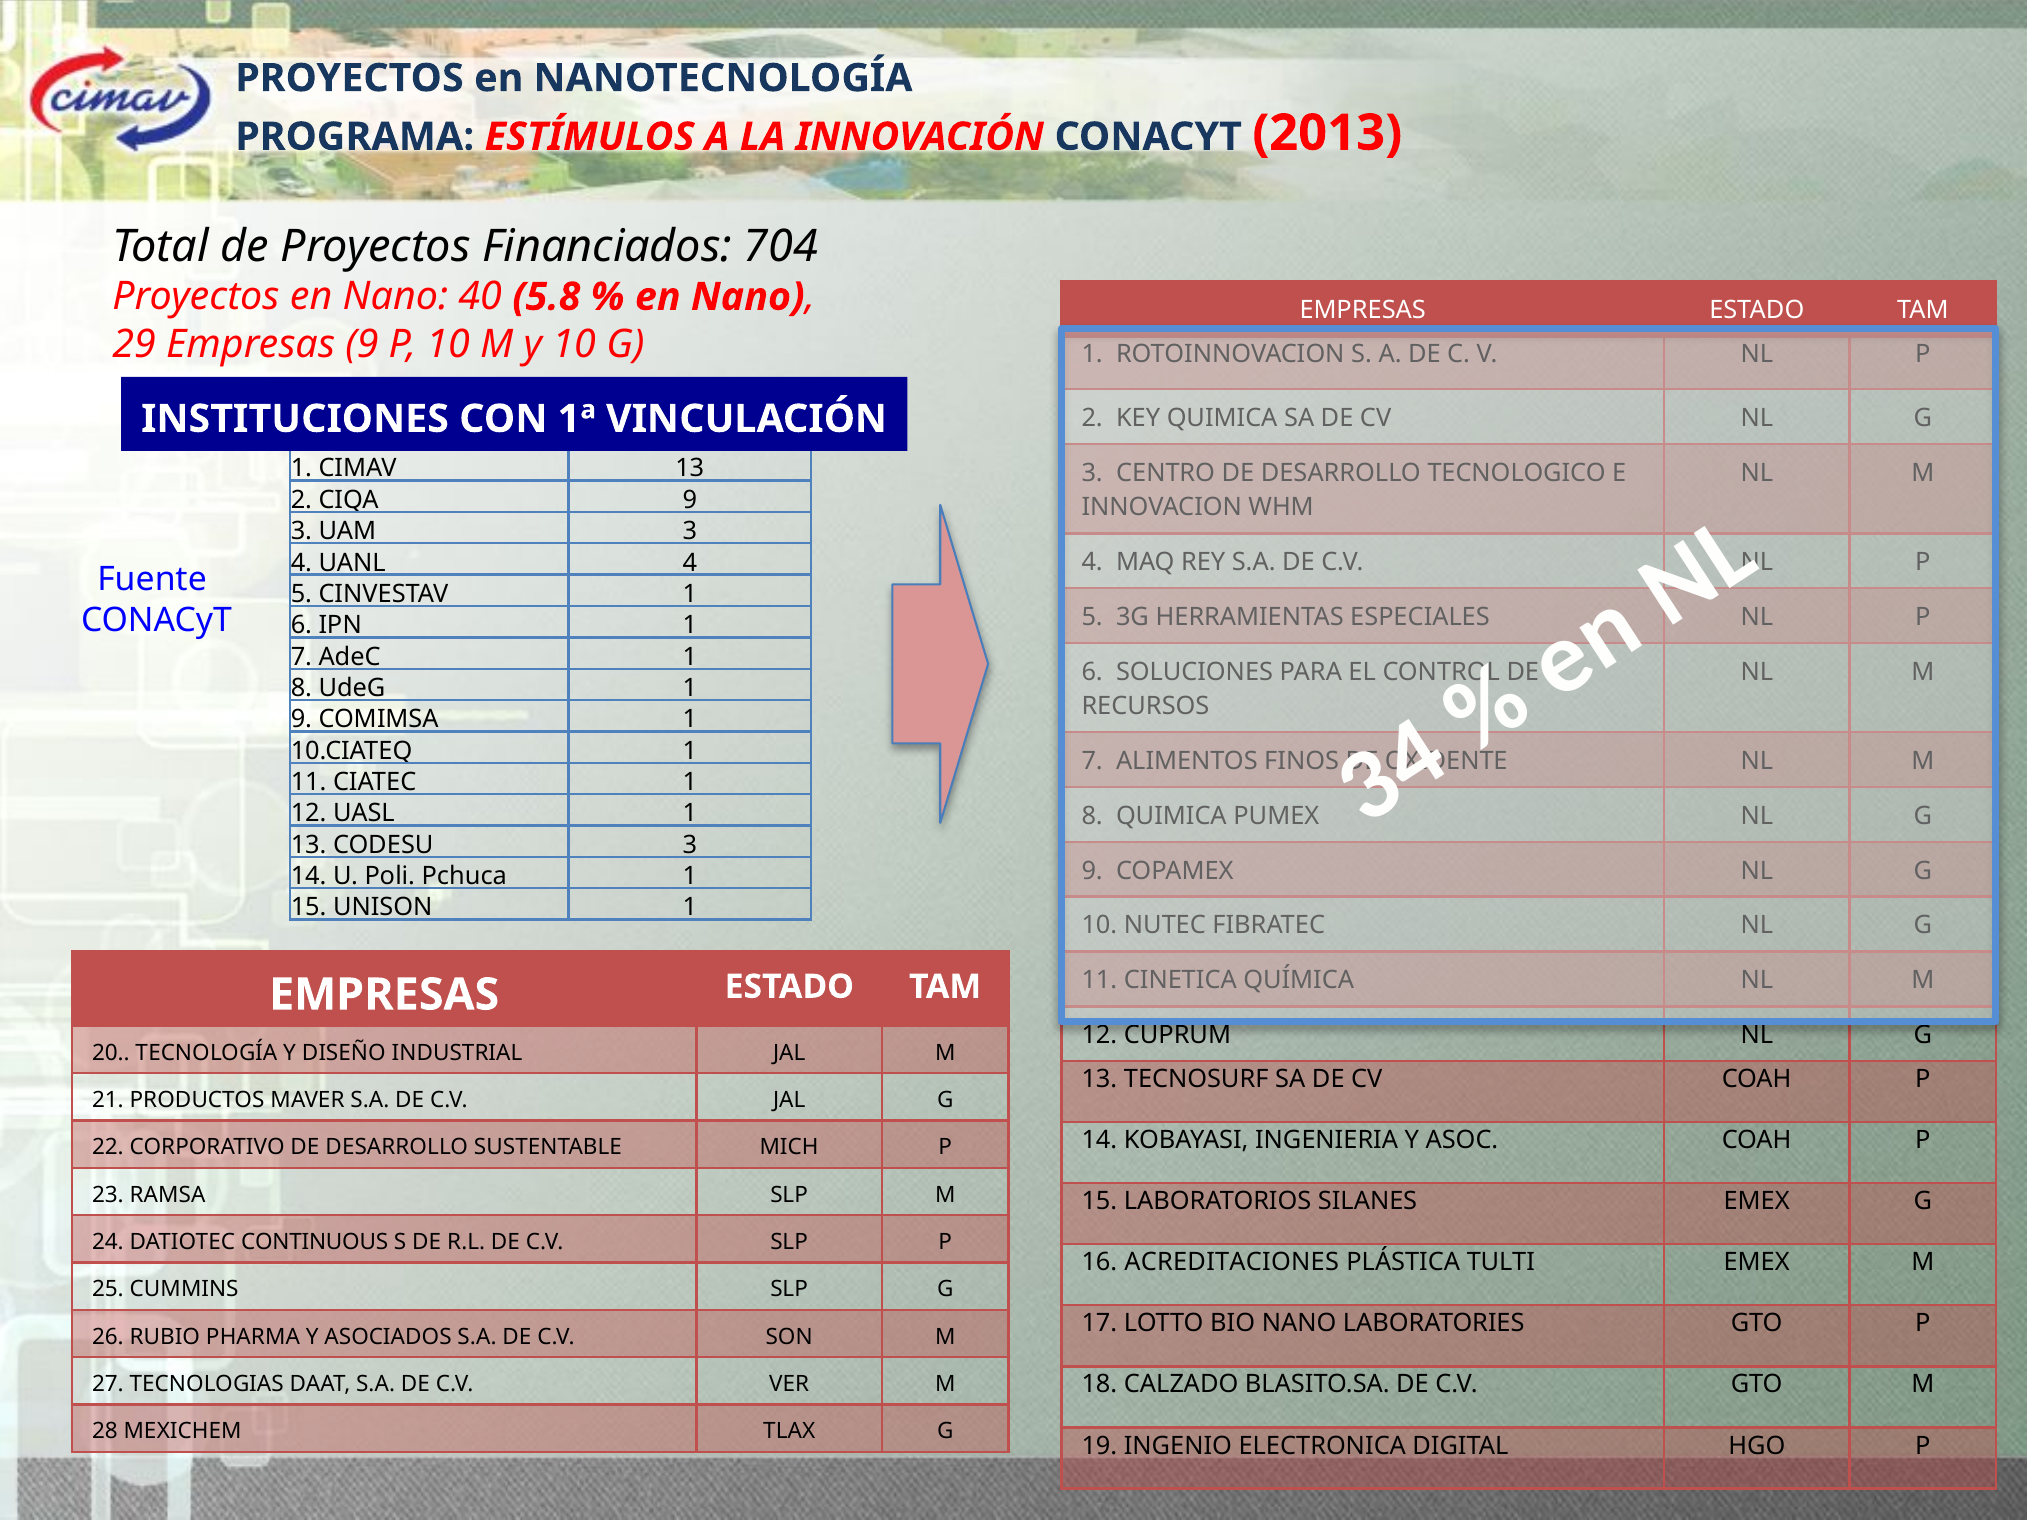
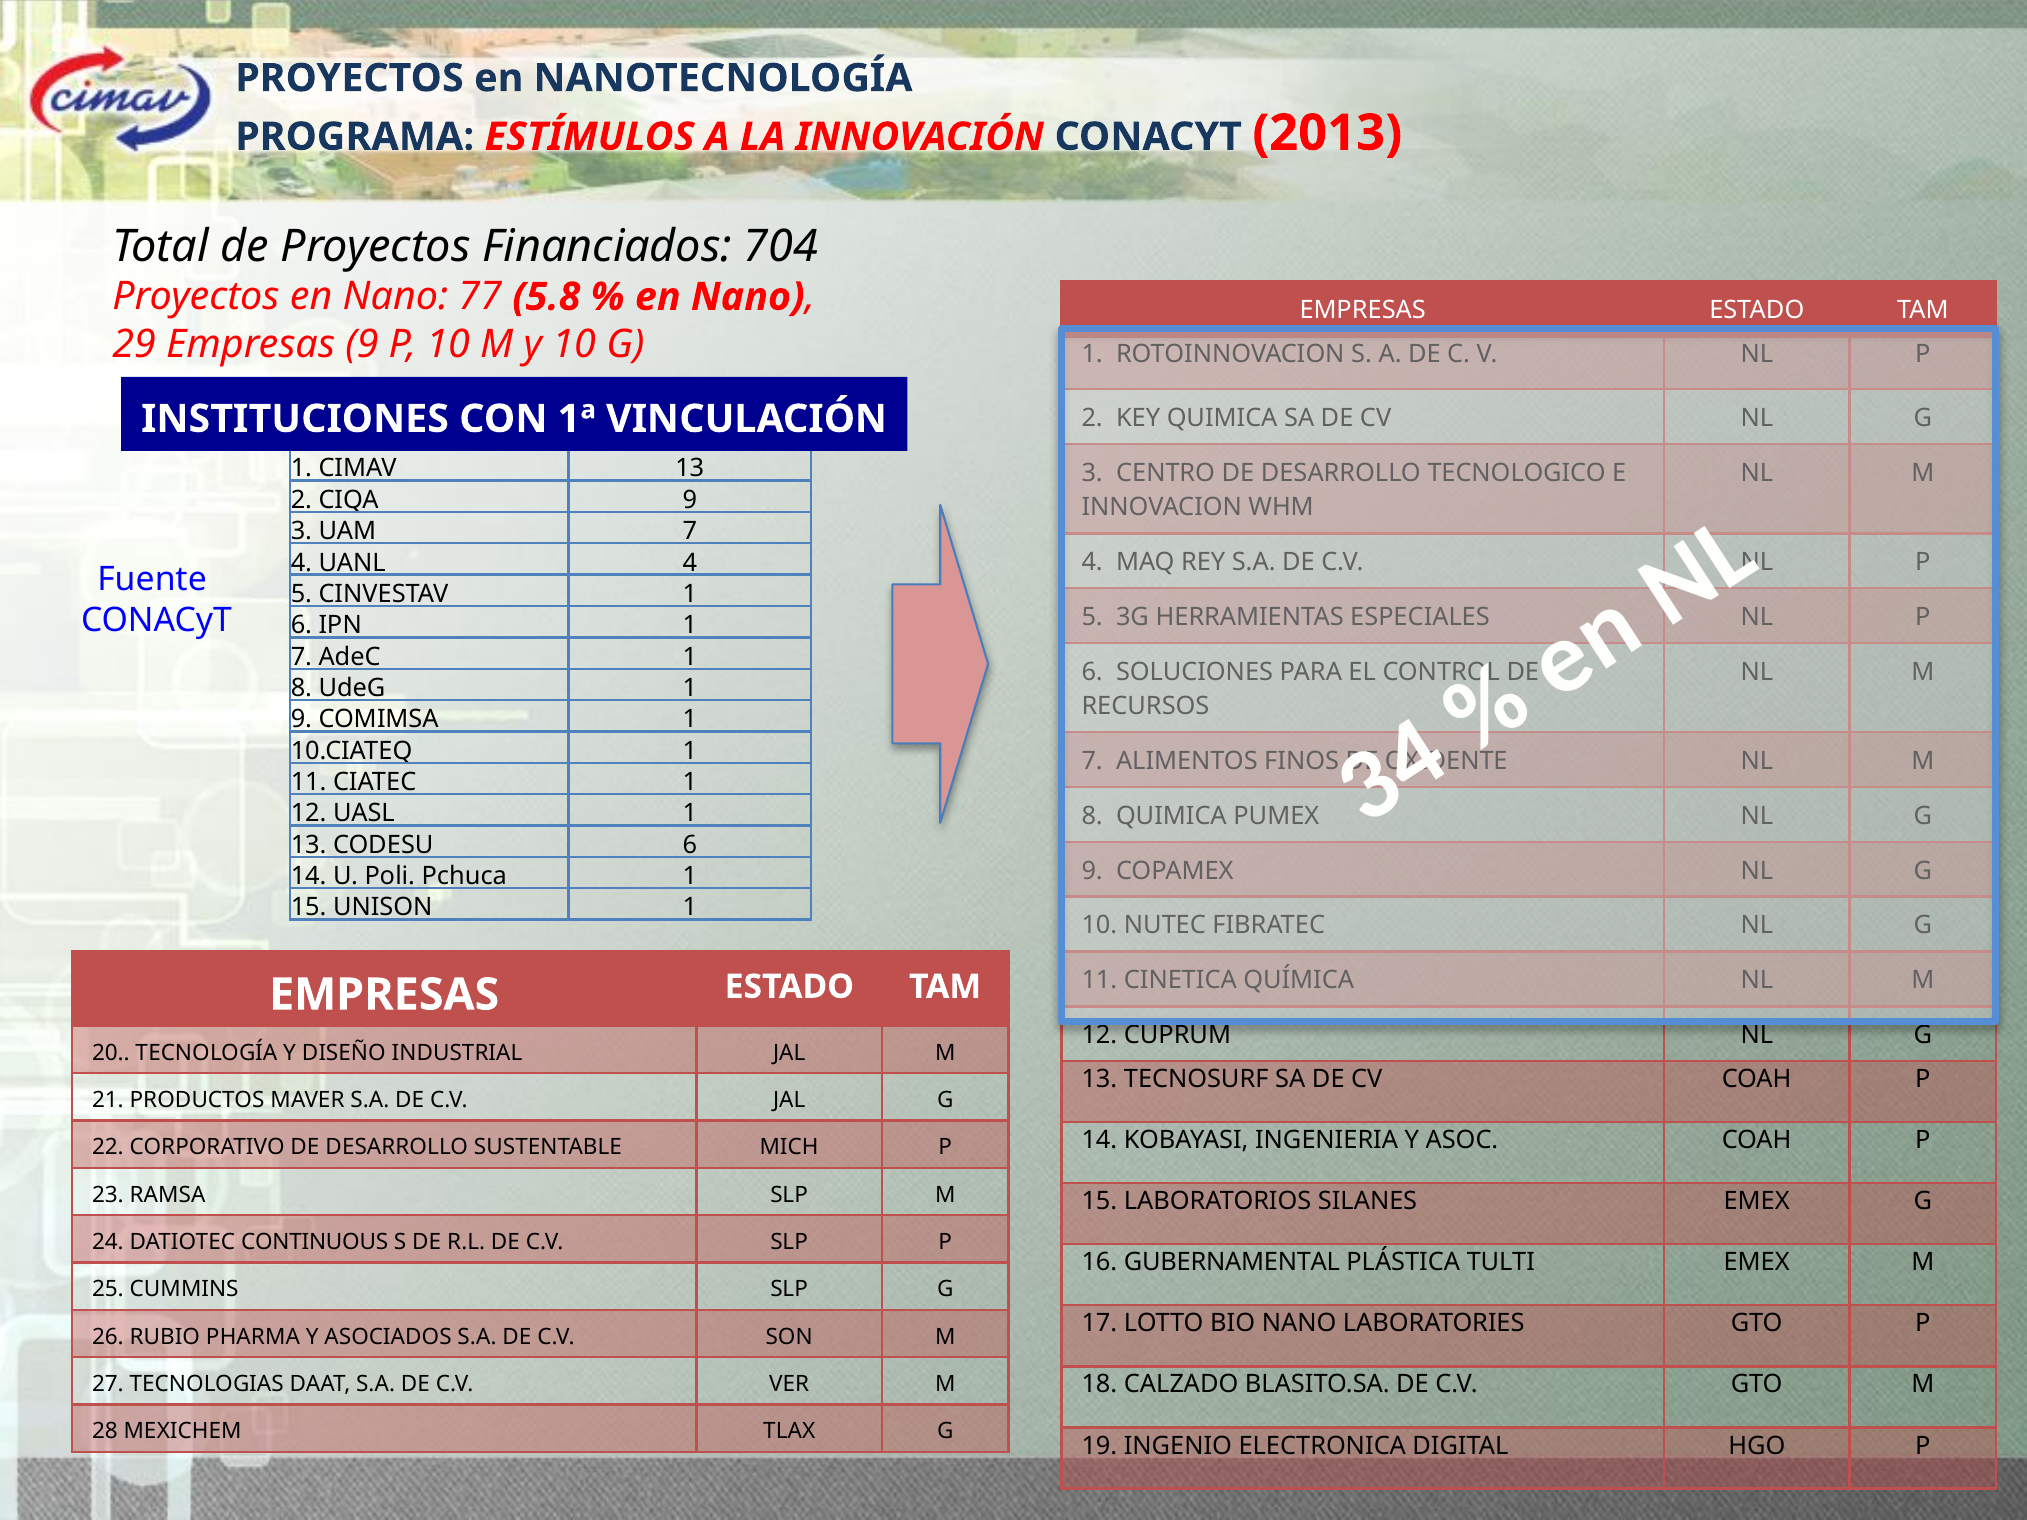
40: 40 -> 77 (480, 297)
UAM 3: 3 -> 7 (690, 531)
CODESU 3: 3 -> 6 (690, 845)
ACREDITACIONES: ACREDITACIONES -> GUBERNAMENTAL (1232, 1263)
